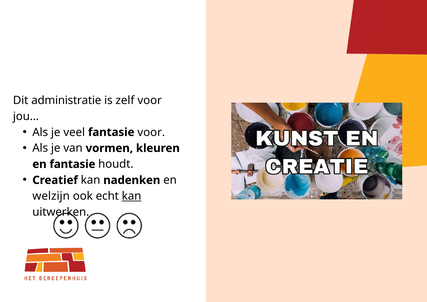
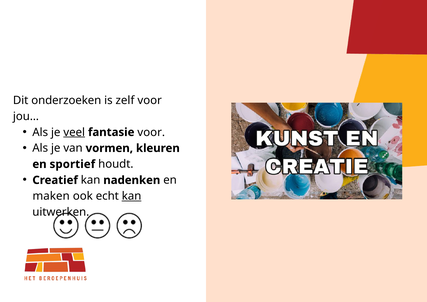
administratie: administratie -> onderzoeken (66, 100)
veel underline: none -> present (74, 132)
en fantasie: fantasie -> sportief (72, 164)
welzijn: welzijn -> maken (51, 196)
